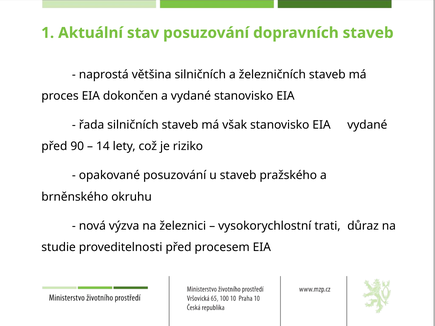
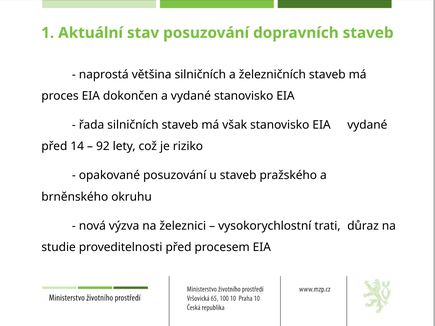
90: 90 -> 14 (77, 146)
14: 14 -> 92 (103, 146)
